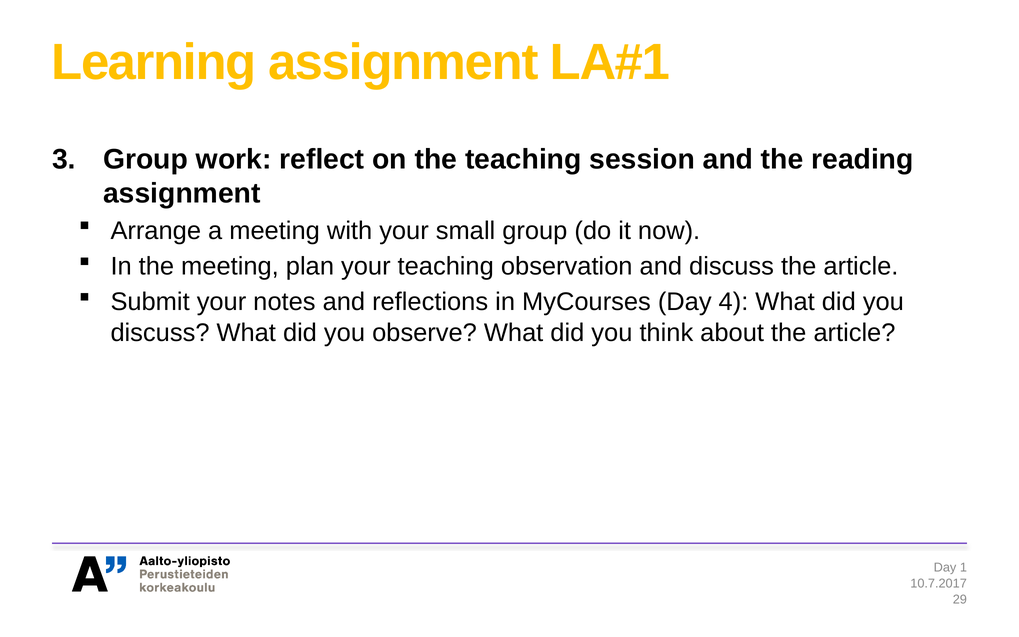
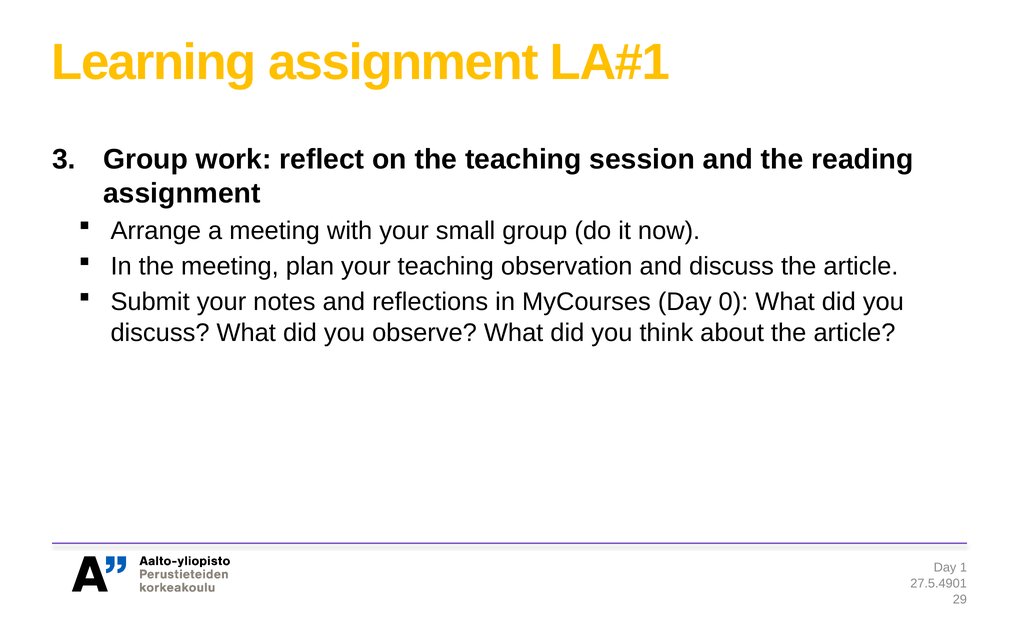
4: 4 -> 0 (733, 302)
10.7.2017: 10.7.2017 -> 27.5.4901 (939, 583)
